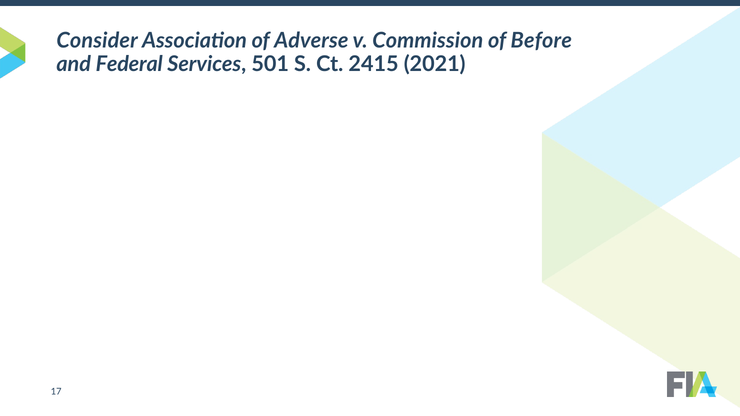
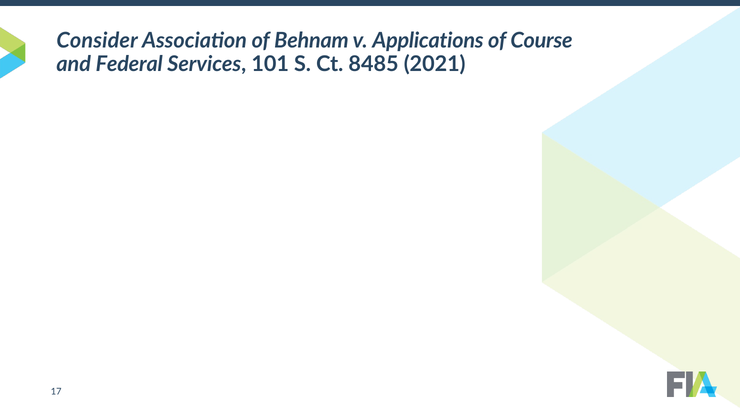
Adverse: Adverse -> Behnam (311, 41)
Commission: Commission -> Applications (428, 41)
Before: Before -> Course (541, 41)
501: 501 -> 101 (270, 64)
2415: 2415 -> 8485 (374, 64)
